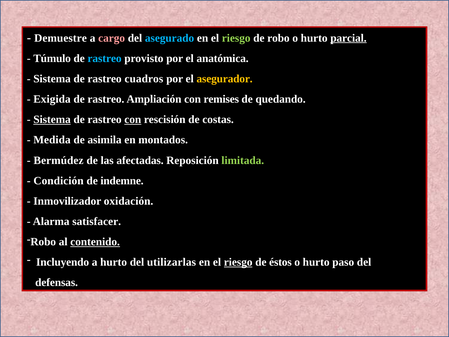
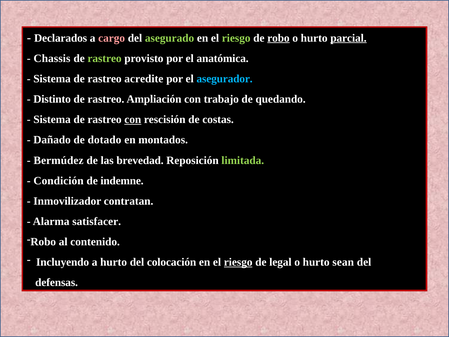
Demuestre: Demuestre -> Declarados (61, 38)
asegurado colour: light blue -> light green (170, 38)
robo underline: none -> present (278, 38)
Túmulo: Túmulo -> Chassis (52, 59)
rastreo colour: light blue -> light green (105, 59)
cuadros: cuadros -> acredite (144, 79)
asegurador colour: yellow -> light blue (225, 79)
Exigida: Exigida -> Distinto (52, 99)
remises: remises -> trabajo (221, 99)
Sistema underline: present -> none (52, 120)
Medida: Medida -> Dañado (52, 140)
asimila: asimila -> dotado (104, 140)
afectadas: afectadas -> brevedad (140, 160)
oxidación: oxidación -> contratan (129, 201)
contenido underline: present -> none (95, 241)
utilizarlas: utilizarlas -> colocación (172, 262)
éstos: éstos -> legal (280, 262)
paso: paso -> sean (343, 262)
